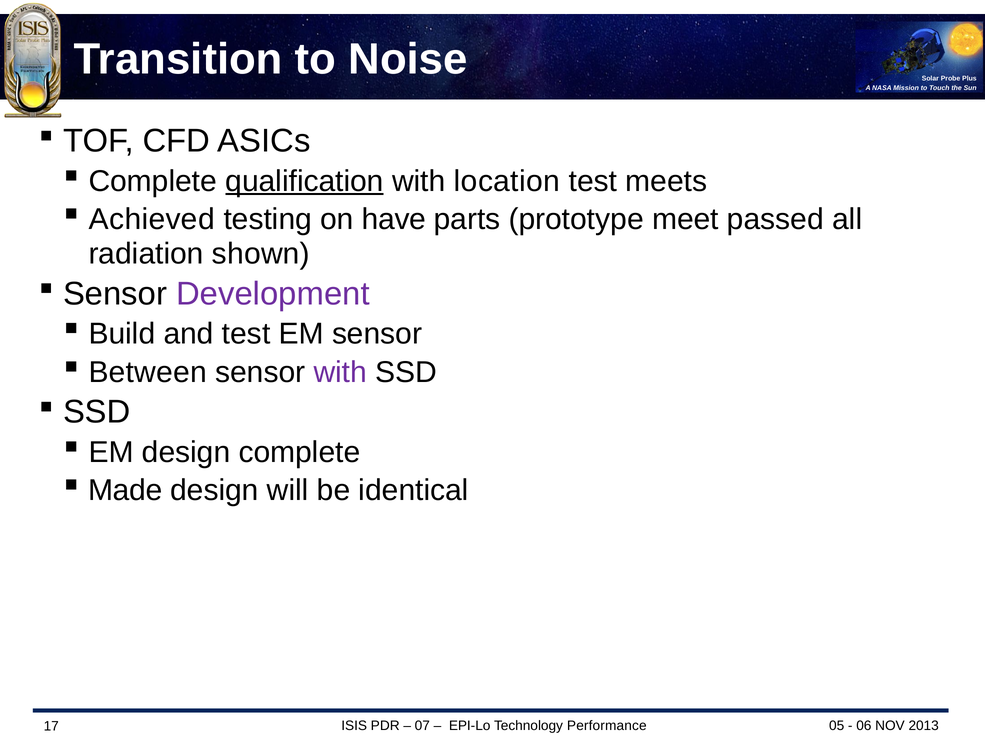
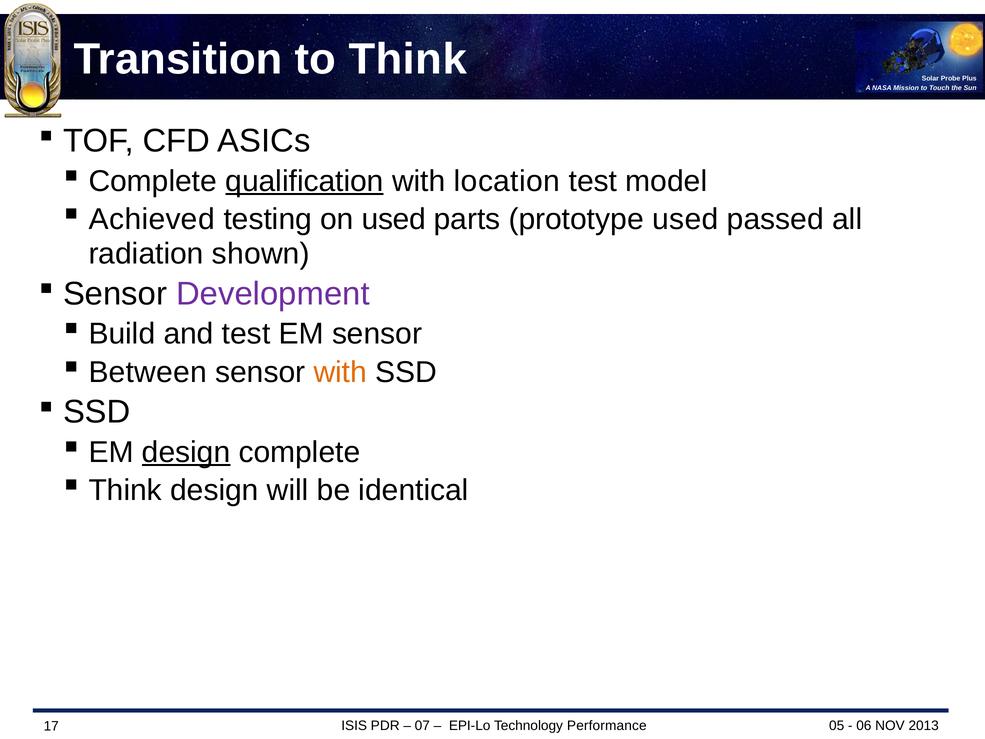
to Noise: Noise -> Think (408, 59)
meets: meets -> model (666, 181)
on have: have -> used (394, 219)
prototype meet: meet -> used (685, 219)
with colour: purple -> orange (340, 372)
design underline: none -> present (186, 452)
Made: Made -> Think (125, 490)
